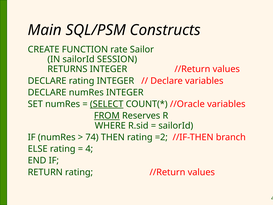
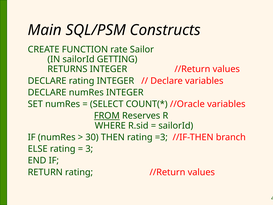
SESSION: SESSION -> GETTING (117, 59)
SELECT underline: present -> none (107, 104)
74: 74 -> 30 (92, 137)
=2: =2 -> =3 (161, 137)
4: 4 -> 3 (89, 149)
